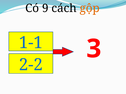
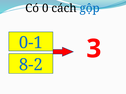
9: 9 -> 0 (45, 8)
gộp colour: orange -> blue (90, 8)
1-1: 1-1 -> 0-1 (31, 43)
2-2: 2-2 -> 8-2 (31, 65)
